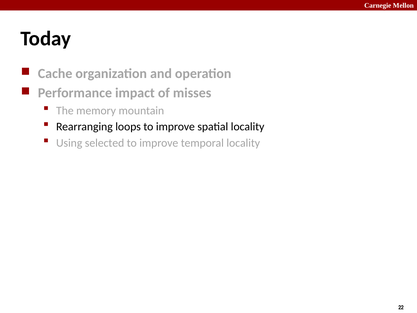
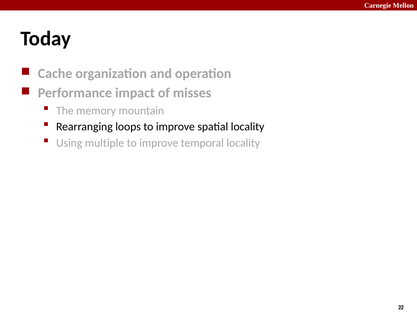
selected: selected -> multiple (105, 143)
